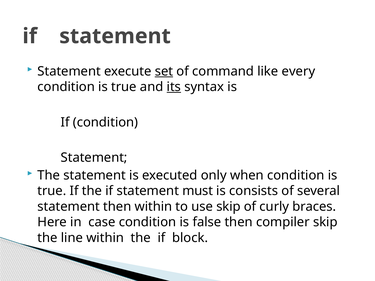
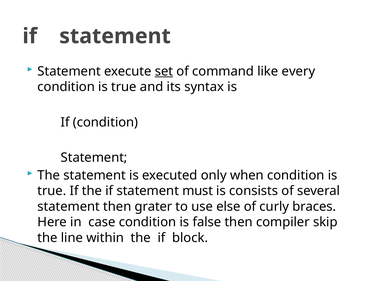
its underline: present -> none (174, 87)
then within: within -> grater (153, 207)
use skip: skip -> else (228, 207)
